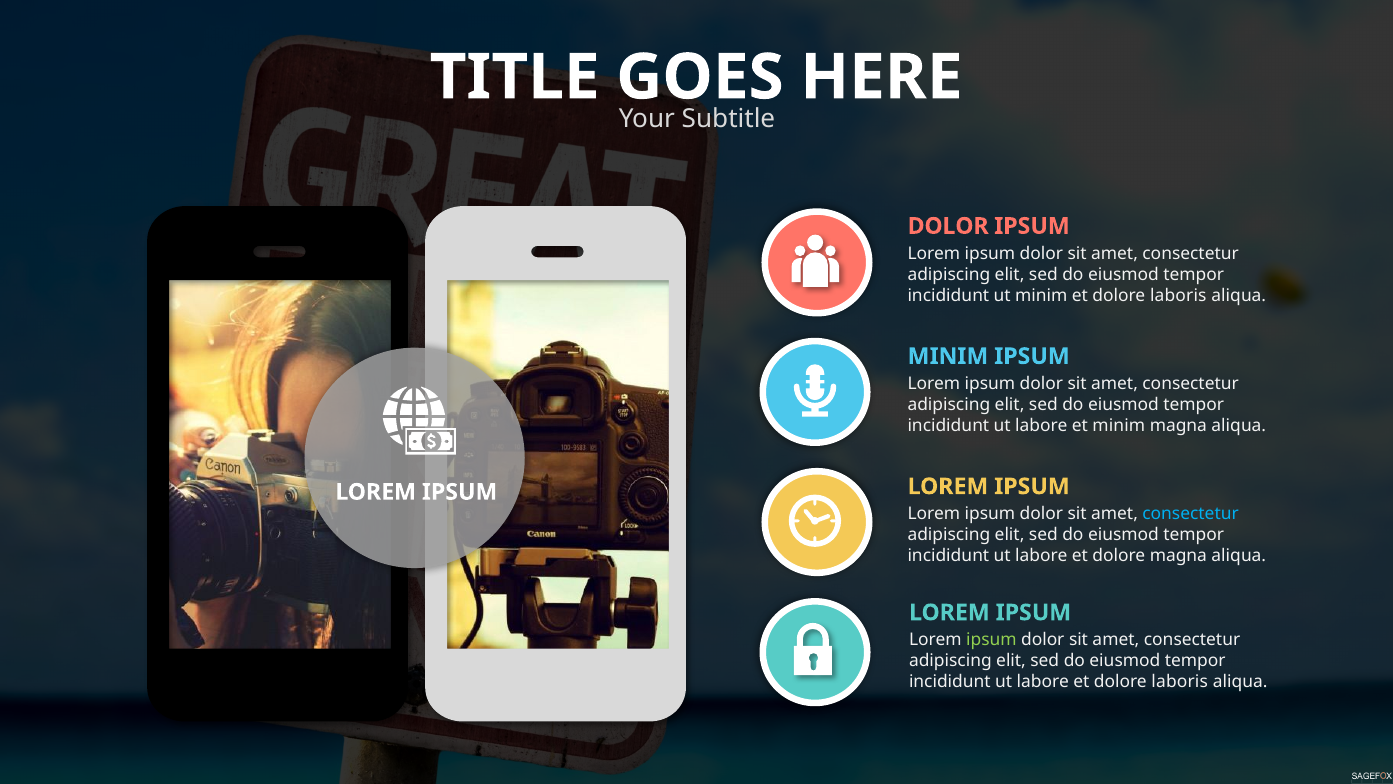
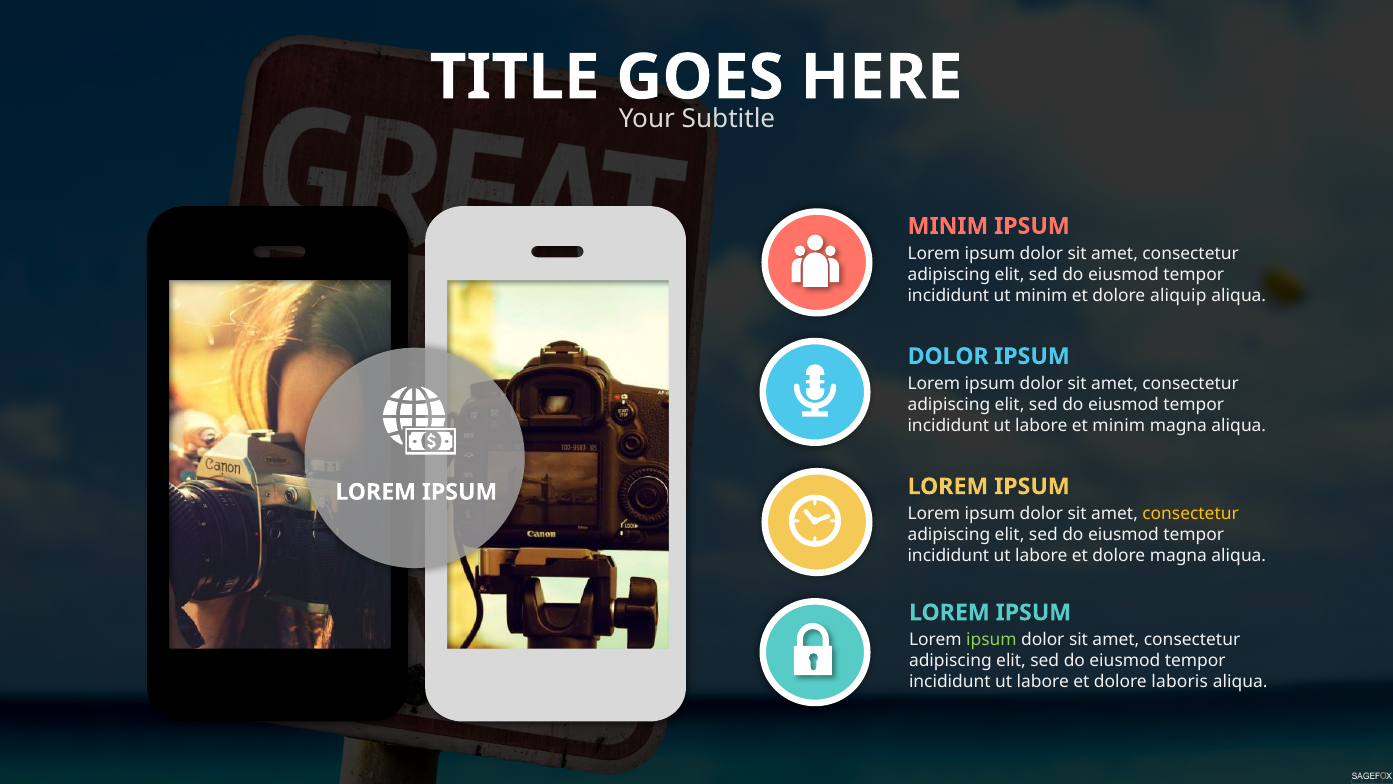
DOLOR: DOLOR -> MINIM (948, 226)
laboris: laboris -> aliquip (1178, 295)
MINIM: MINIM -> DOLOR (948, 356)
consectetur colour: light blue -> yellow (1191, 514)
